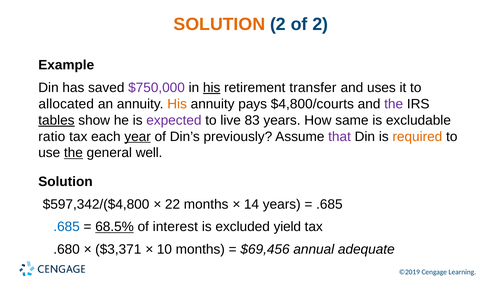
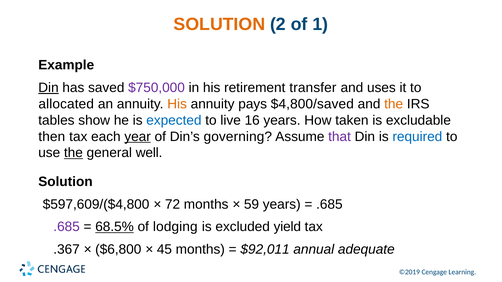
of 2: 2 -> 1 (320, 24)
Din underline: none -> present (48, 88)
his underline: present -> none (212, 88)
$4,800/courts: $4,800/courts -> $4,800/saved (312, 104)
the colour: purple -> orange (394, 104)
tables underline: present -> none (56, 120)
expected colour: purple -> blue (174, 120)
83: 83 -> 16 (252, 120)
same: same -> taken (352, 120)
ratio: ratio -> then (52, 137)
previously: previously -> governing (238, 137)
required colour: orange -> blue (417, 137)
$597,342/($4,800: $597,342/($4,800 -> $597,609/($4,800 (96, 204)
22: 22 -> 72 (173, 204)
14: 14 -> 59 (252, 204)
.685 colour: blue -> purple (67, 227)
interest: interest -> lodging (175, 227)
.680: .680 -> .367 (67, 250)
$3,371: $3,371 -> $6,800 (118, 250)
10: 10 -> 45 (164, 250)
$69,456: $69,456 -> $92,011 (265, 250)
